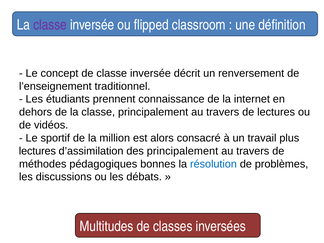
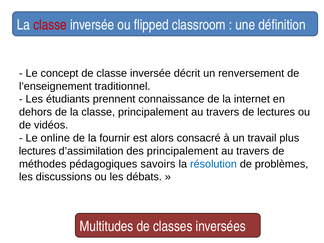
classe colour: purple -> red (50, 25)
sportif: sportif -> online (55, 138)
million: million -> fournir (115, 138)
bonnes: bonnes -> savoirs (158, 164)
